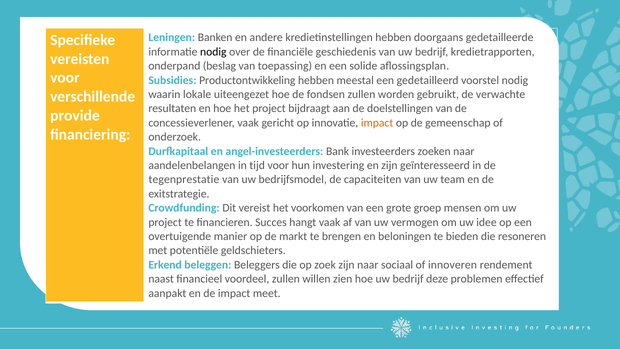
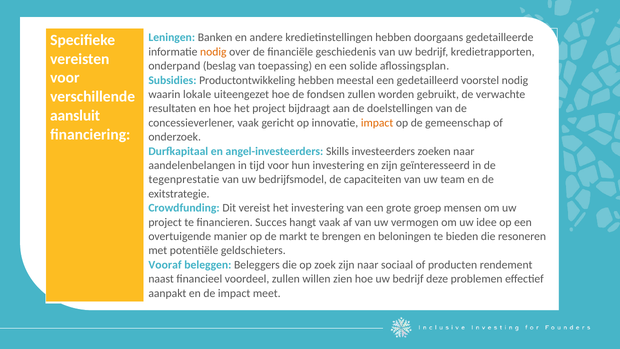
nodig colour: black -> orange (213, 52)
provide: provide -> aansluit (75, 116)
Bank: Bank -> Skills (338, 151)
het voorkomen: voorkomen -> investering (318, 208)
Erkend: Erkend -> Vooraf (165, 265)
innoveren: innoveren -> producten (453, 265)
